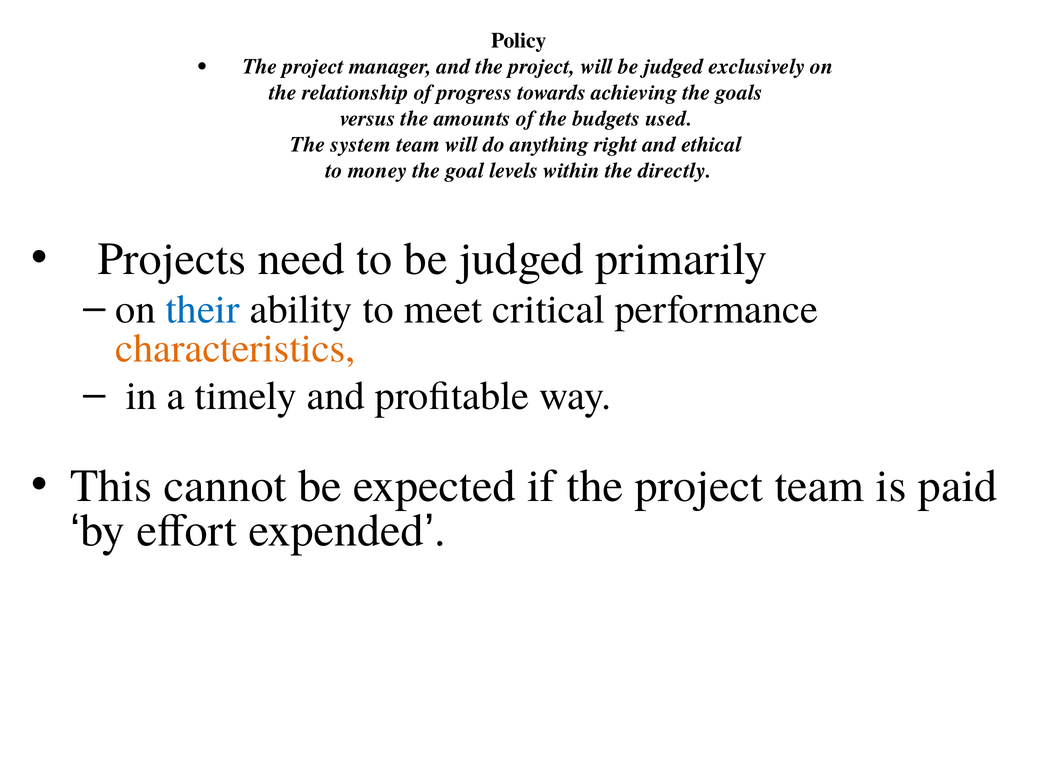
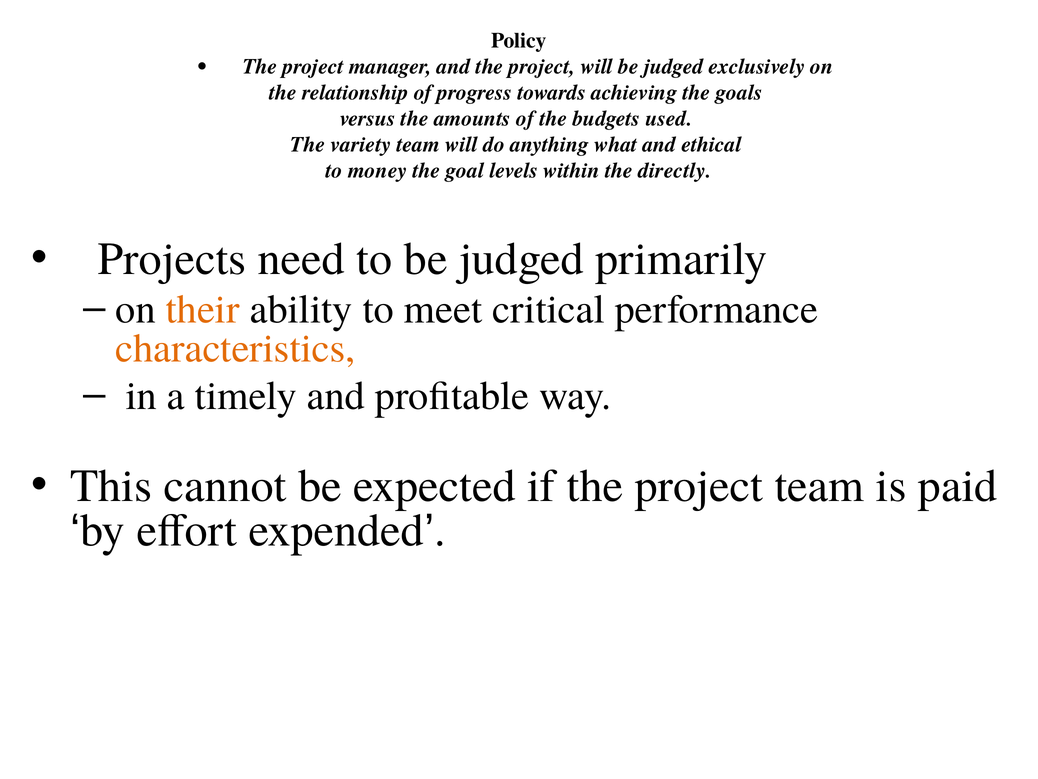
system: system -> variety (361, 145)
right: right -> what (616, 145)
their colour: blue -> orange (203, 309)
